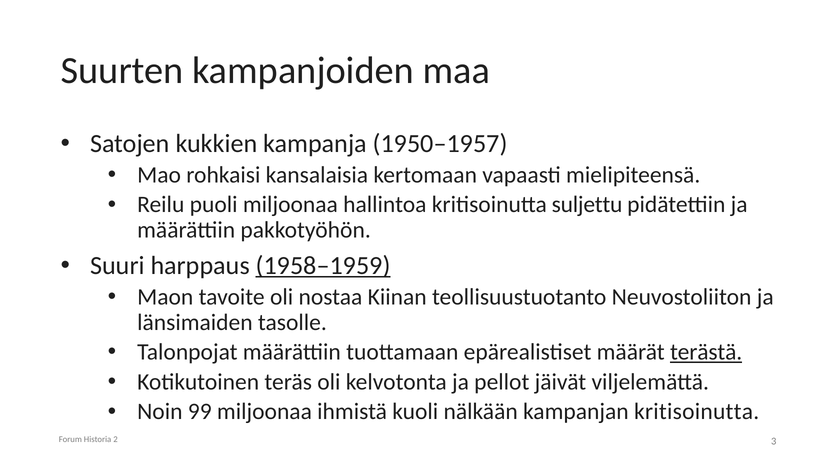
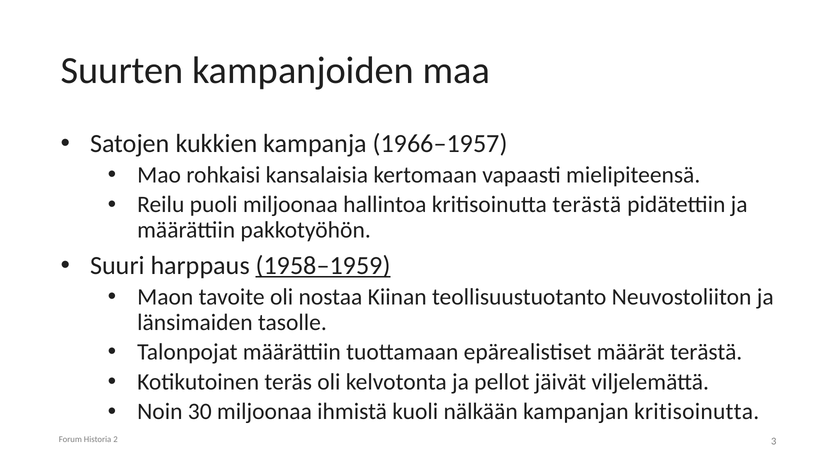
1950–1957: 1950–1957 -> 1966–1957 (440, 144)
kritisoinutta suljettu: suljettu -> terästä (587, 205)
terästä underline: present -> none (706, 352)
99: 99 -> 30 (200, 412)
